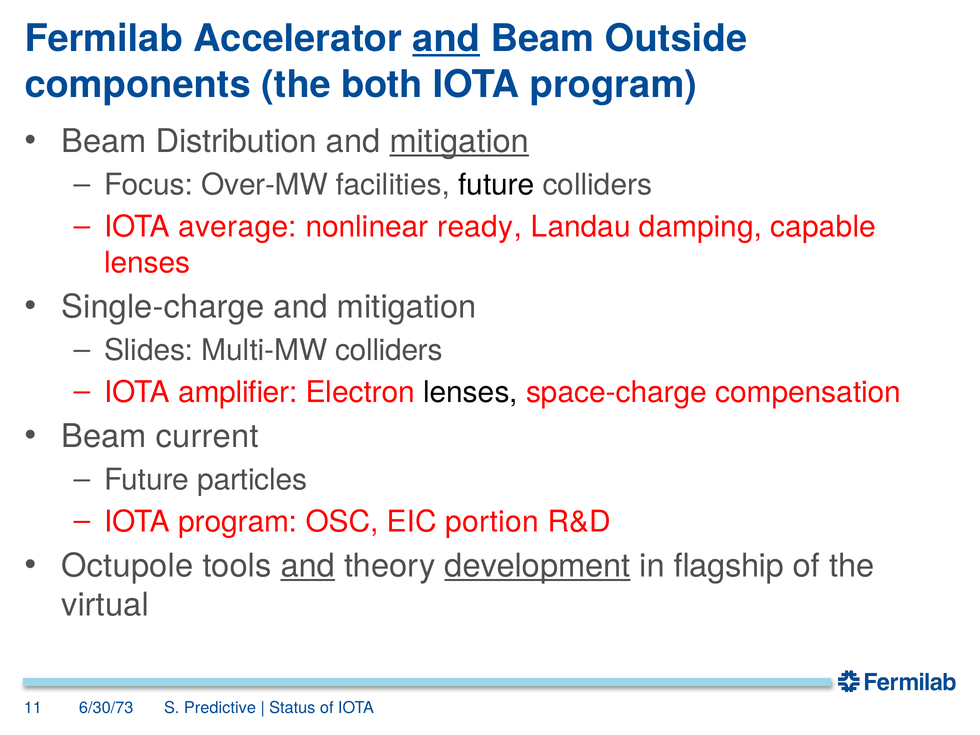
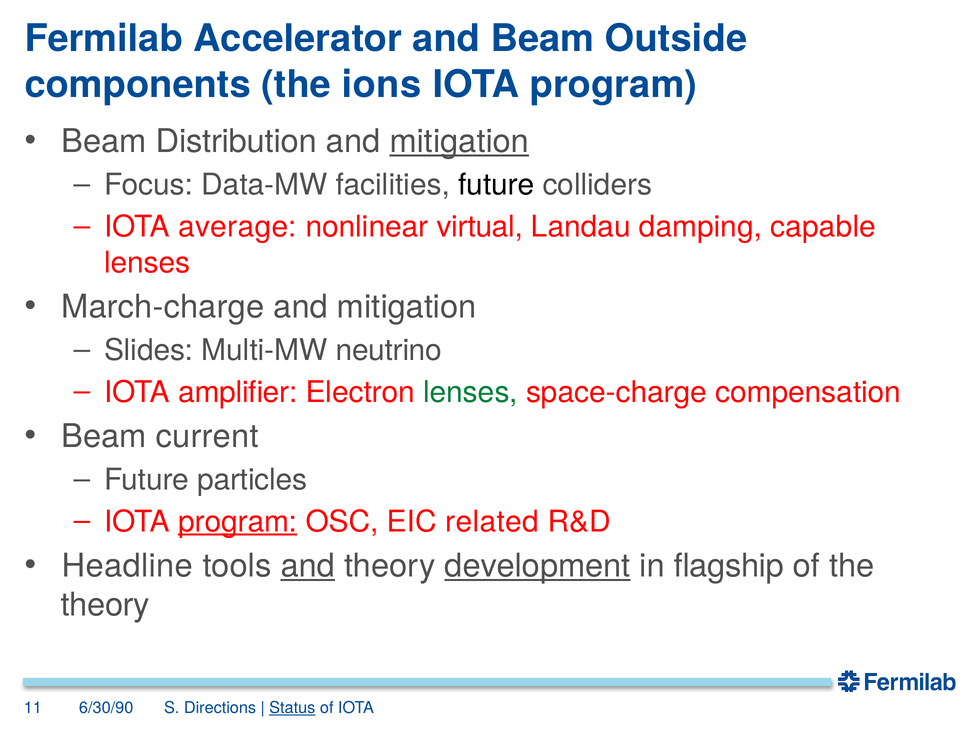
and underline: present -> none (446, 39)
both: both -> ions (381, 85)
Over-MW: Over-MW -> Data-MW (264, 185)
ready: ready -> virtual (480, 227)
Single-charge: Single-charge -> March-charge (163, 307)
Multi-MW colliders: colliders -> neutrino (389, 350)
lenses colour: black -> green (470, 392)
program underline: none -> present (238, 522)
portion: portion -> related (492, 522)
Octupole: Octupole -> Headline (127, 566)
virtual: virtual -> theory (105, 605)
6/30/73: 6/30/73 -> 6/30/90 (106, 708)
Predictive: Predictive -> Directions (220, 708)
Status underline: none -> present (292, 708)
